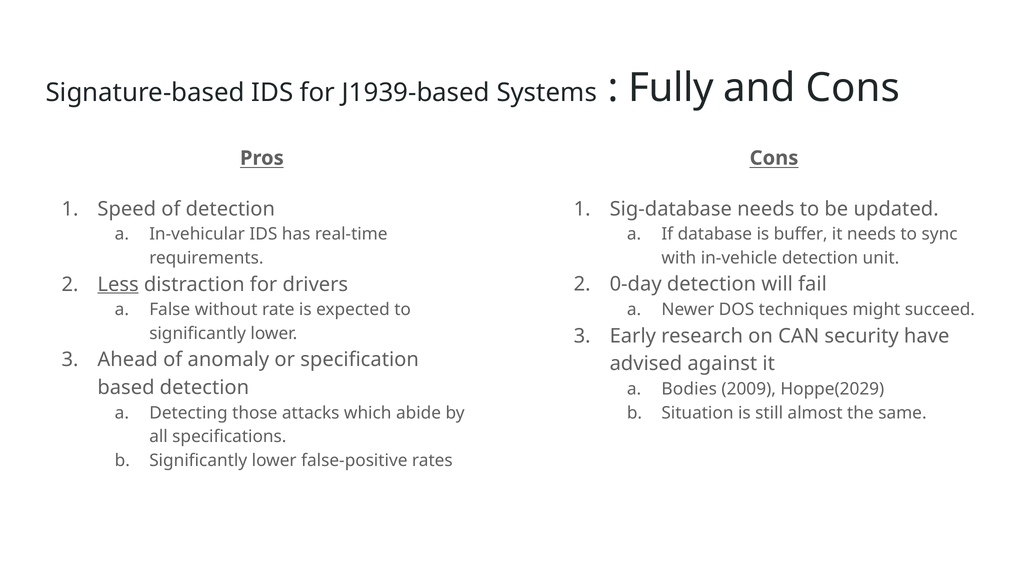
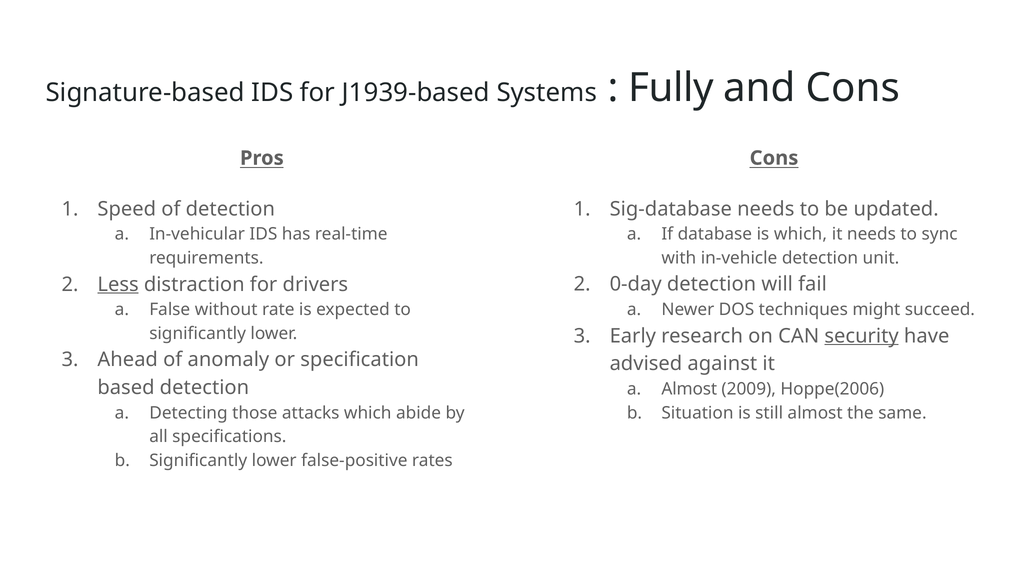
is buffer: buffer -> which (800, 234)
security underline: none -> present (862, 336)
Bodies: Bodies -> Almost (689, 389)
Hoppe(2029: Hoppe(2029 -> Hoppe(2006 (832, 389)
